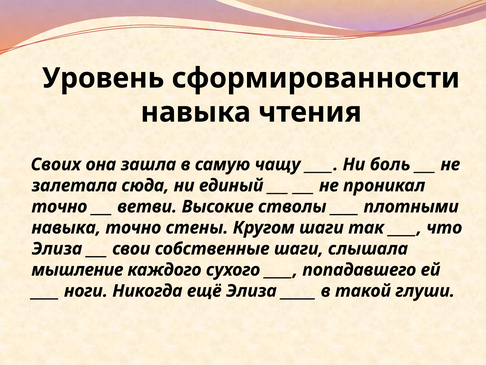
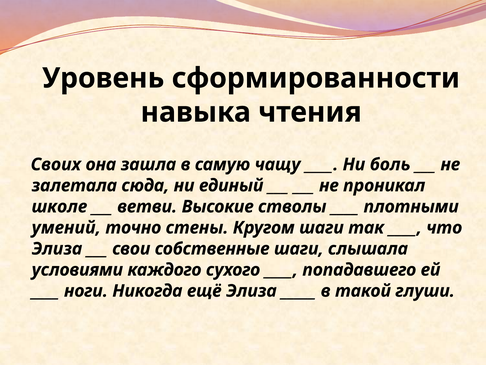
точно: точно -> школе (59, 206)
навыка: навыка -> умений (66, 227)
мышление: мышление -> условиями (77, 269)
